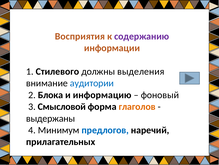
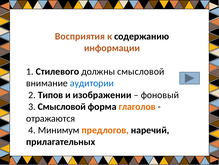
содержанию colour: purple -> black (142, 36)
должны выделения: выделения -> смысловой (141, 71)
Блока: Блока -> Типов (50, 95)
информацию: информацию -> изображении (102, 95)
выдержаны: выдержаны -> отражаются (51, 118)
предлогов colour: blue -> orange (105, 130)
